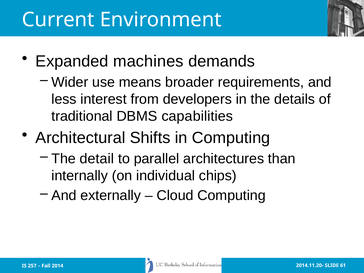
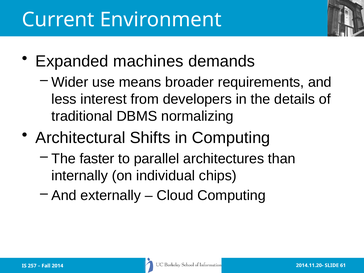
capabilities: capabilities -> normalizing (197, 116)
detail: detail -> faster (97, 159)
